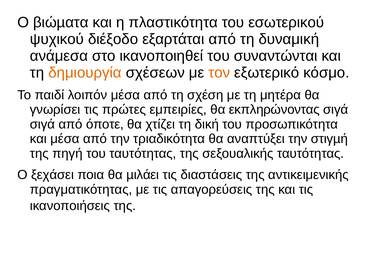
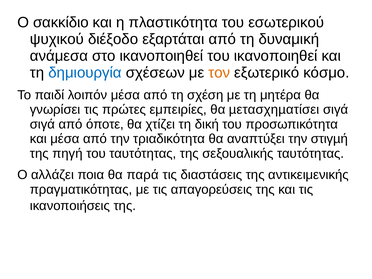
βιώµατα: βιώµατα -> σακκίδιο (61, 22)
του συναντώνται: συναντώνται -> ικανοποιηθεί (276, 56)
δημιουργία colour: orange -> blue (85, 73)
εκπληρώνοντας: εκπληρώνοντας -> µετασχηµατίσει (274, 110)
ξεχάσει: ξεχάσει -> αλλάζει (53, 175)
µιλάει: µιλάει -> παρά (143, 175)
